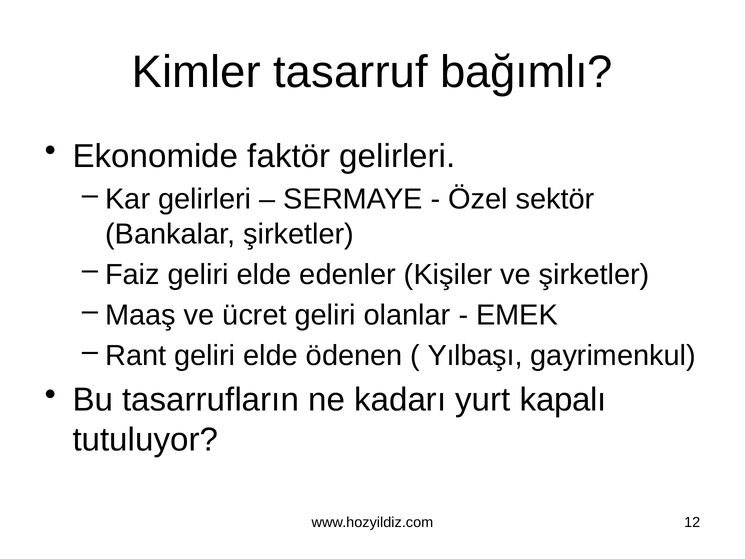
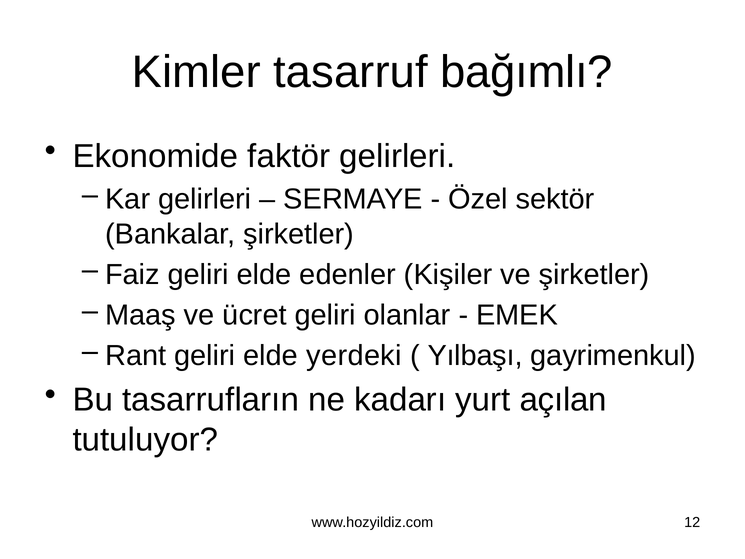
ödenen: ödenen -> yerdeki (354, 356)
kapalı: kapalı -> açılan (563, 400)
